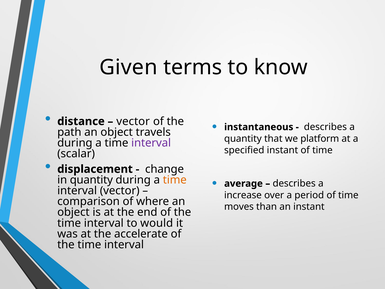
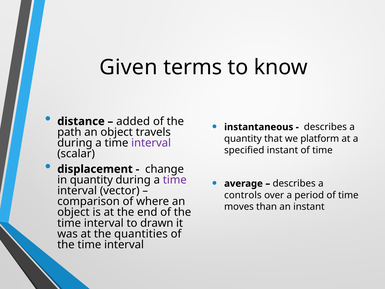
vector: vector -> added (133, 121)
time colour: orange -> purple (175, 180)
increase: increase -> controls (243, 195)
would: would -> drawn (157, 223)
accelerate: accelerate -> quantities (141, 234)
